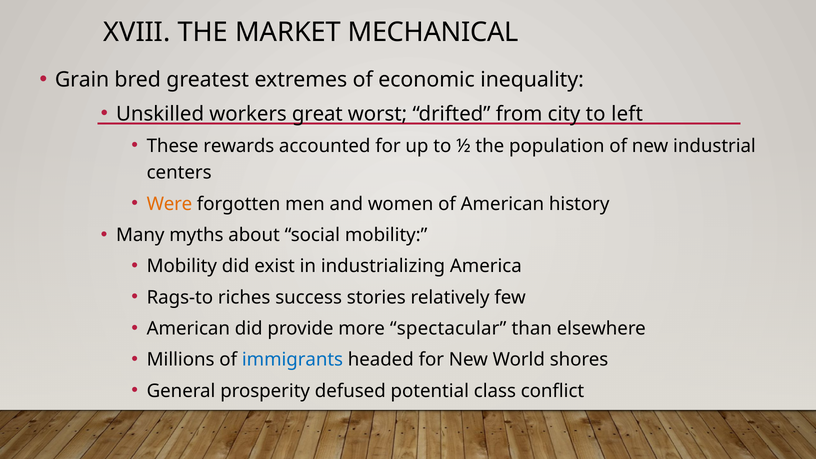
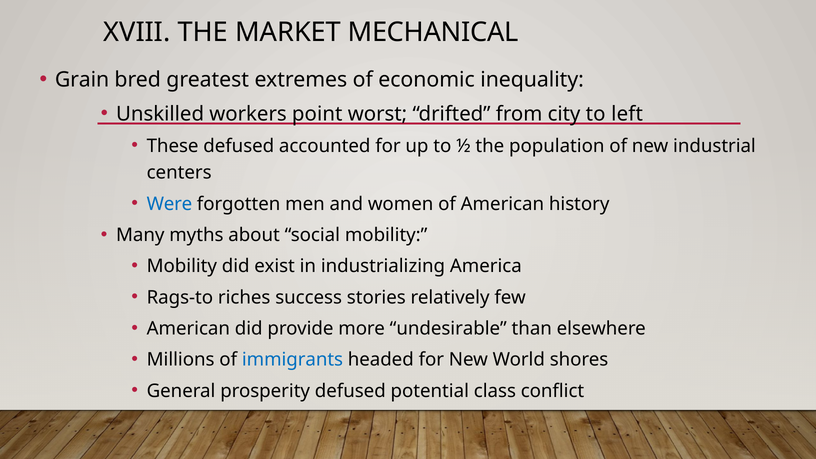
great: great -> point (317, 114)
These rewards: rewards -> defused (239, 146)
Were colour: orange -> blue (169, 204)
spectacular: spectacular -> undesirable (448, 329)
